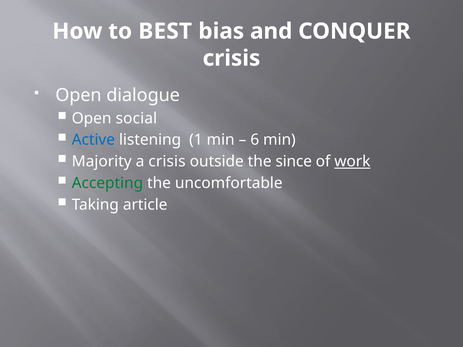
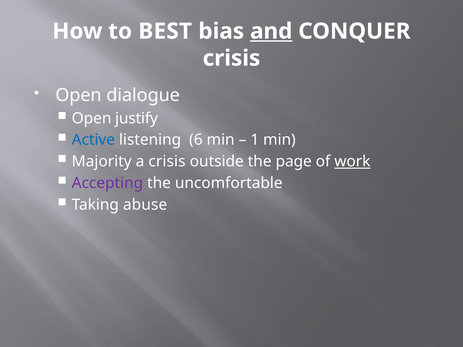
and underline: none -> present (271, 31)
social: social -> justify (137, 118)
1: 1 -> 6 (196, 140)
6: 6 -> 1 (255, 140)
since: since -> page (294, 162)
Accepting colour: green -> purple (107, 183)
article: article -> abuse (145, 205)
